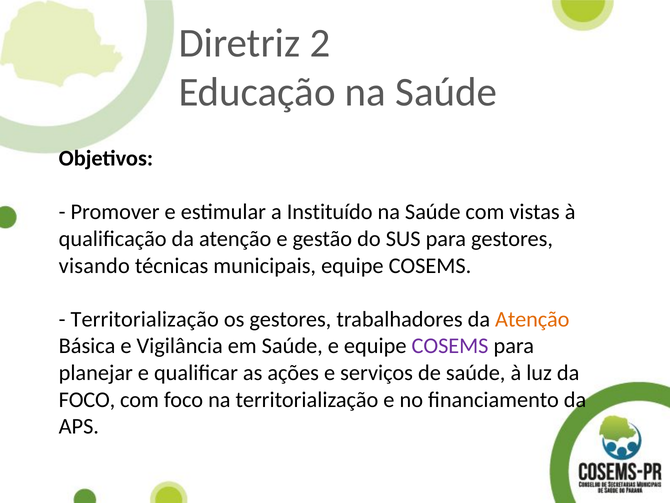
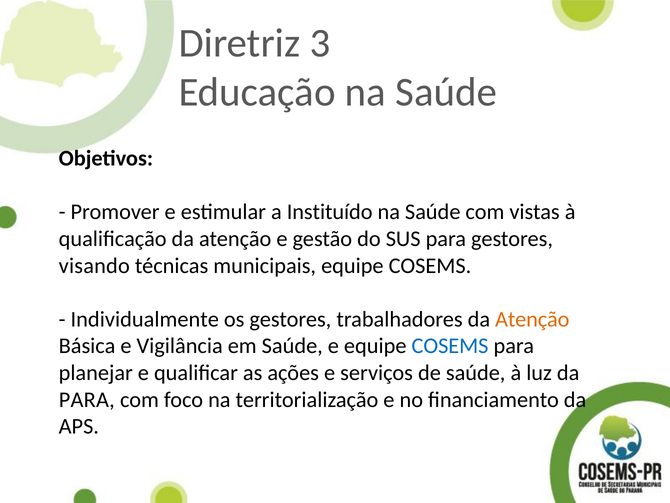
2: 2 -> 3 (320, 43)
Territorialização: Territorialização -> Individualmente (145, 319)
COSEMS colour: purple -> blue (450, 346)
FOCO: FOCO -> PARA (87, 399)
